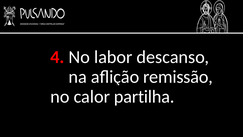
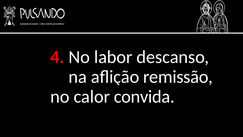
partilha: partilha -> convida (144, 96)
